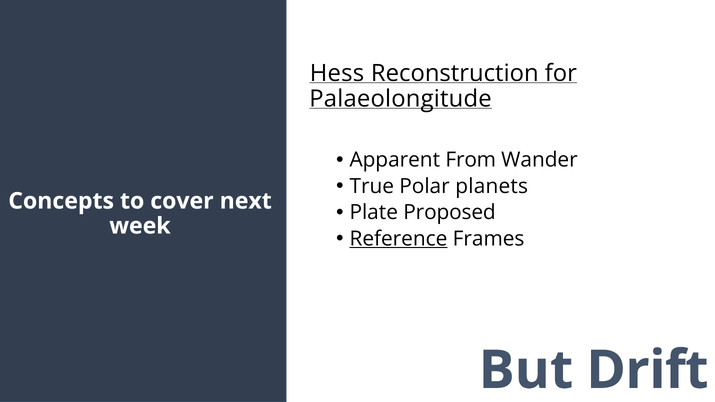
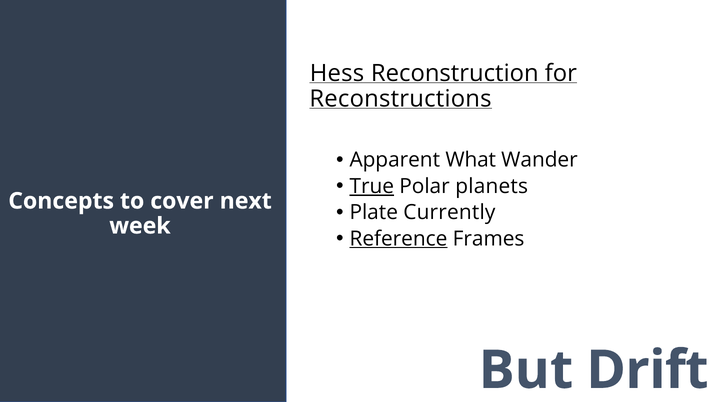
Palaeolongitude: Palaeolongitude -> Reconstructions (400, 99)
From: From -> What (471, 160)
True underline: none -> present (372, 186)
Proposed: Proposed -> Currently (449, 213)
